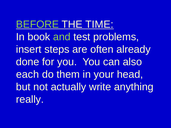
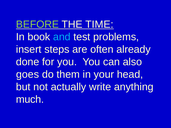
and colour: light green -> light blue (62, 37)
each: each -> goes (28, 75)
really: really -> much (30, 100)
